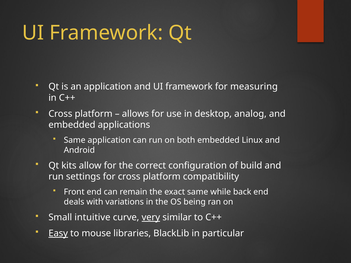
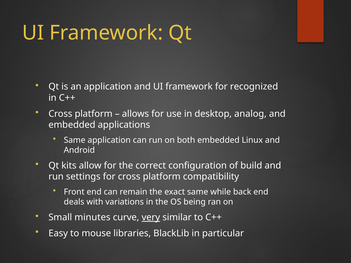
measuring: measuring -> recognized (254, 87)
intuitive: intuitive -> minutes (92, 218)
Easy underline: present -> none (58, 234)
